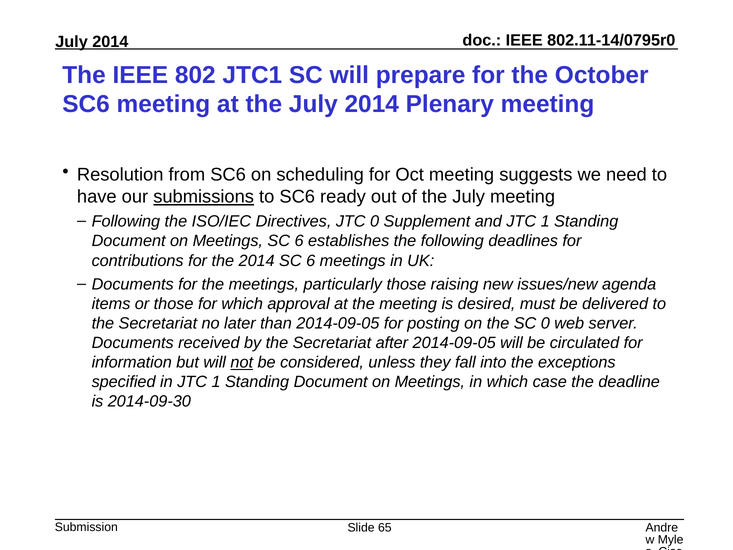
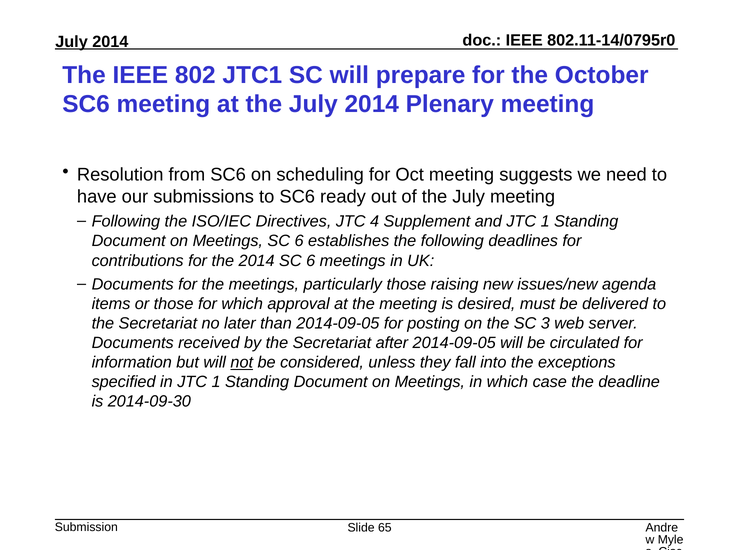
submissions underline: present -> none (204, 197)
JTC 0: 0 -> 4 (375, 221)
SC 0: 0 -> 3 (545, 323)
